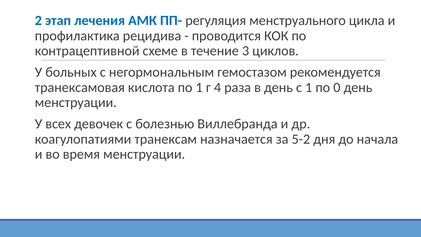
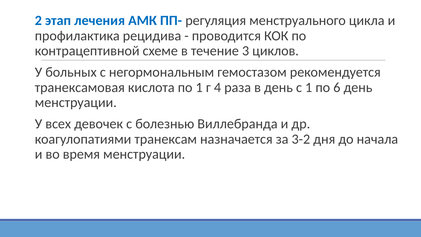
0: 0 -> 6 (337, 87)
5-2: 5-2 -> 3-2 (301, 139)
